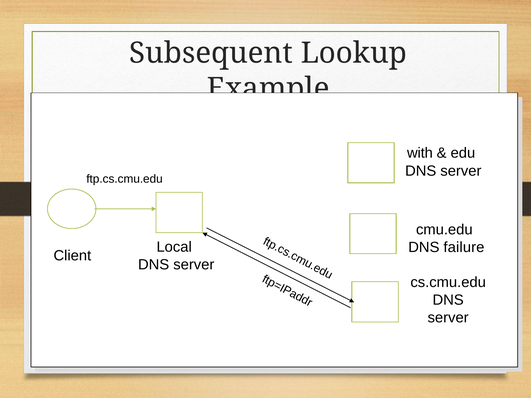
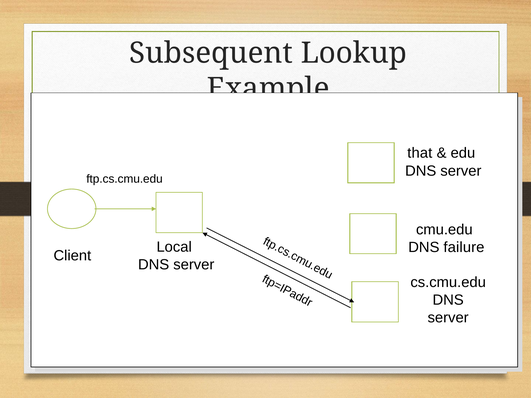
with: with -> that (420, 153)
